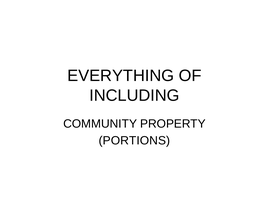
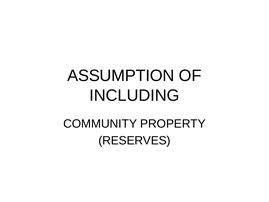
EVERYTHING: EVERYTHING -> ASSUMPTION (121, 76)
PORTIONS: PORTIONS -> RESERVES (135, 140)
